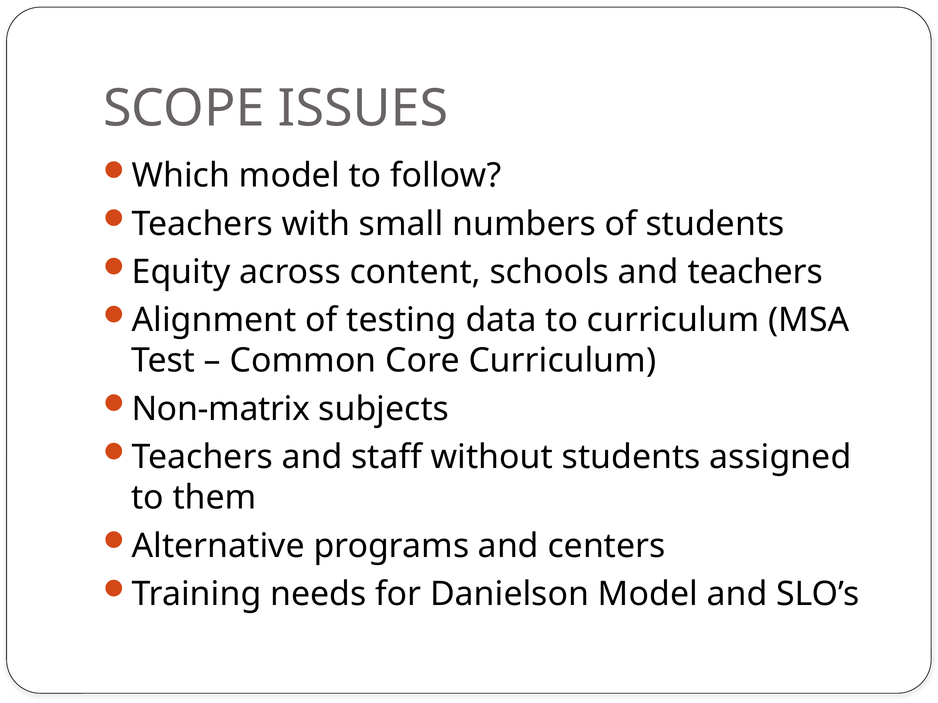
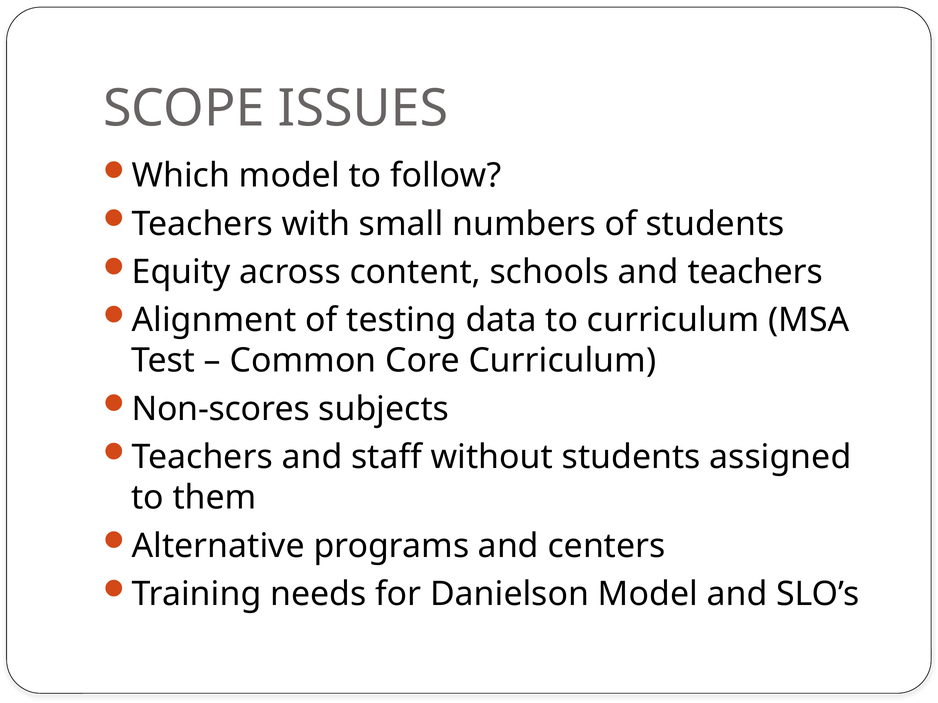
Non-matrix: Non-matrix -> Non-scores (221, 409)
